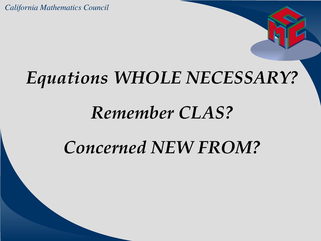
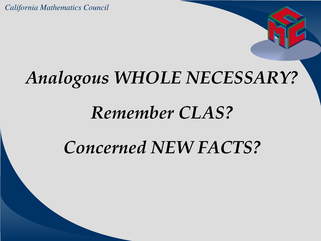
Equations: Equations -> Analogous (67, 78)
FROM: FROM -> FACTS (229, 147)
